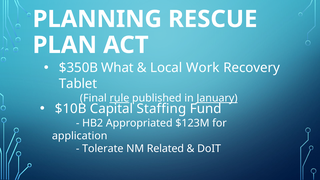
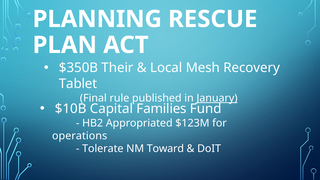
What: What -> Their (117, 68)
Work: Work -> Mesh (203, 68)
rule underline: present -> none (119, 98)
Staffing: Staffing -> Families (162, 109)
application: application -> operations (80, 136)
Related: Related -> Toward (165, 149)
